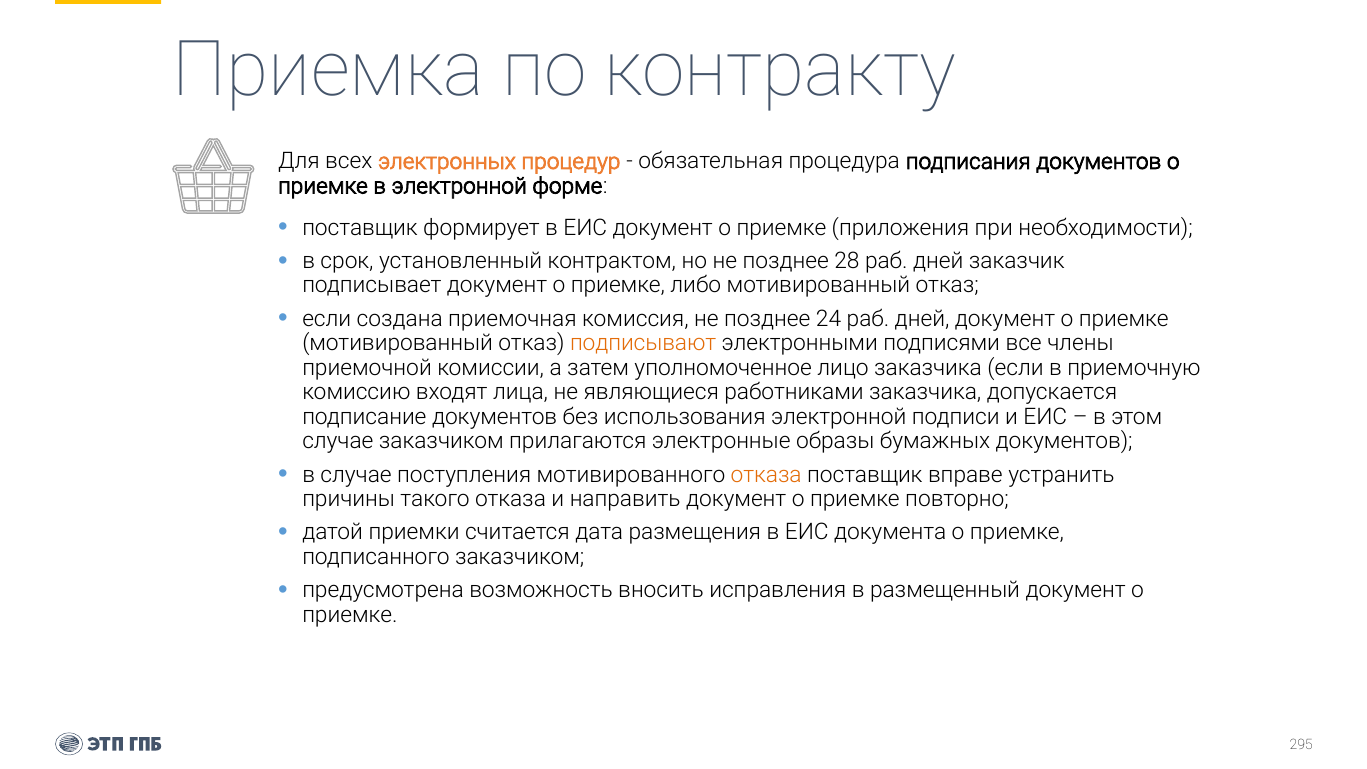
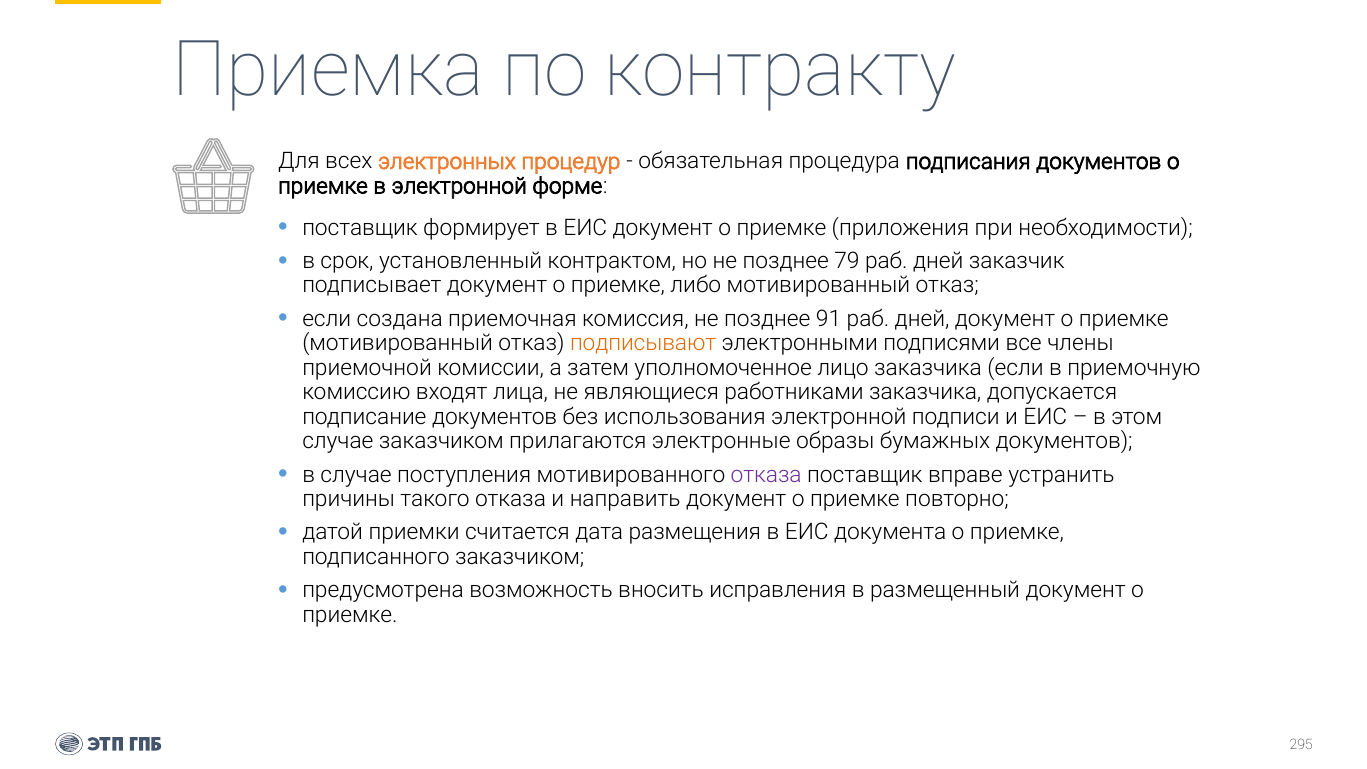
28: 28 -> 79 (847, 261)
24: 24 -> 91 (829, 319)
отказа colour: orange -> purple (766, 475)
